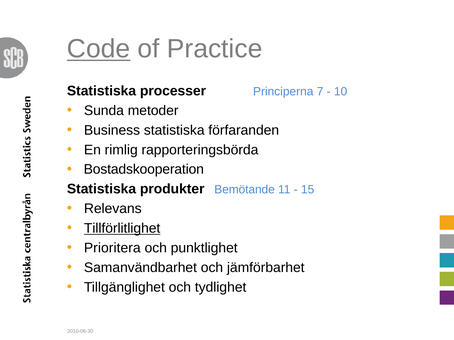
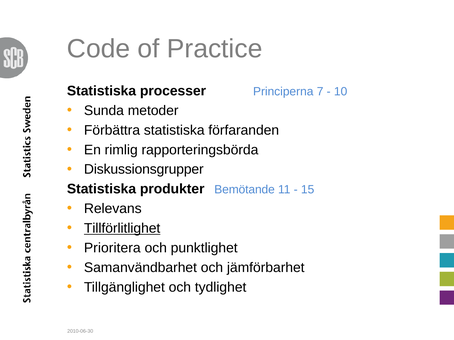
Code underline: present -> none (99, 49)
Business: Business -> Förbättra (112, 130)
Bostadskooperation: Bostadskooperation -> Diskussionsgrupper (144, 170)
